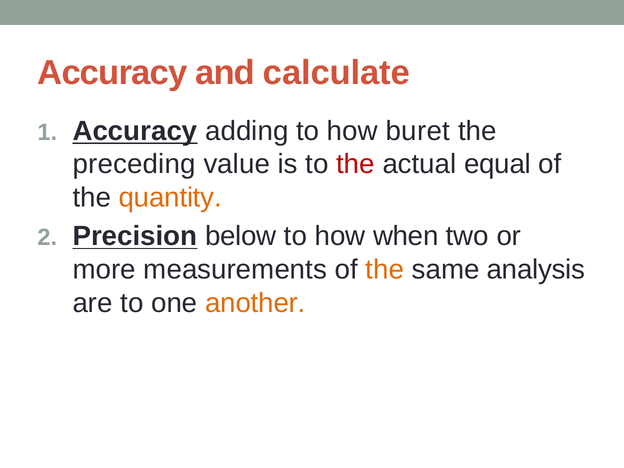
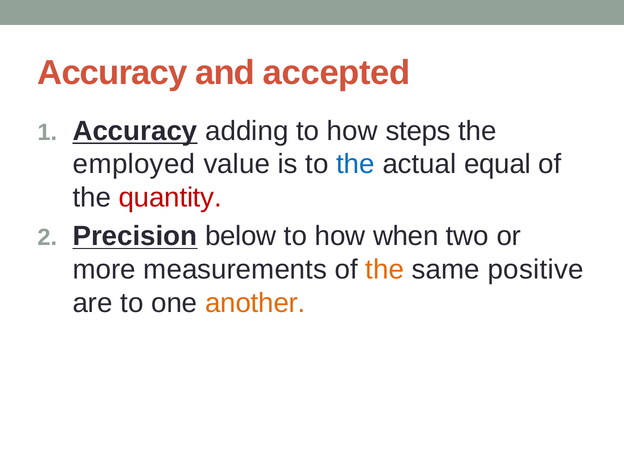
calculate: calculate -> accepted (337, 73)
buret: buret -> steps (418, 131)
preceding: preceding -> employed (134, 164)
the colour: red -> blue (355, 164)
quantity colour: orange -> red (170, 197)
analysis: analysis -> positive (536, 270)
